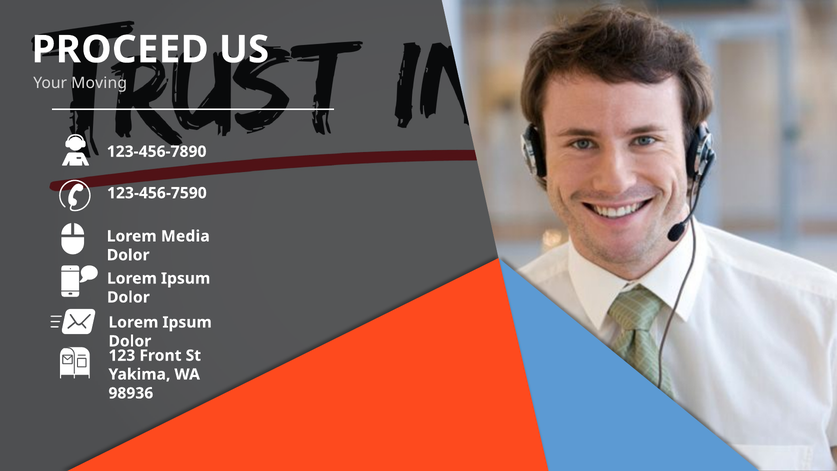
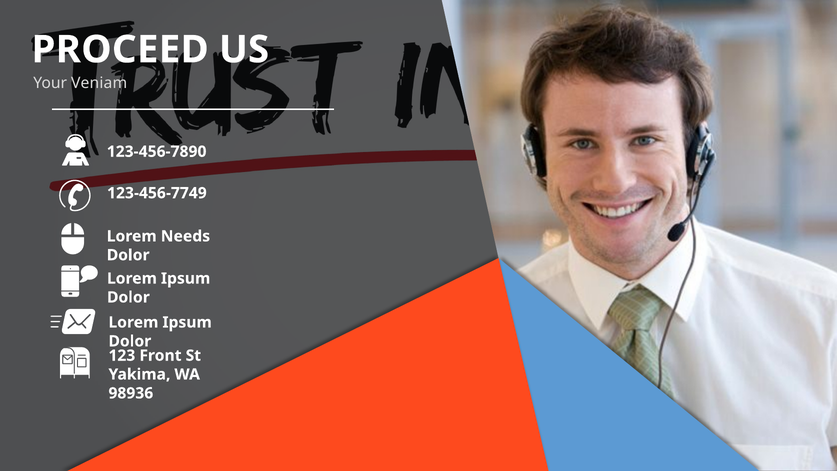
Moving: Moving -> Veniam (99, 83)
123-456-7590: 123-456-7590 -> 123-456-7749 (157, 193)
Media: Media -> Needs (185, 236)
